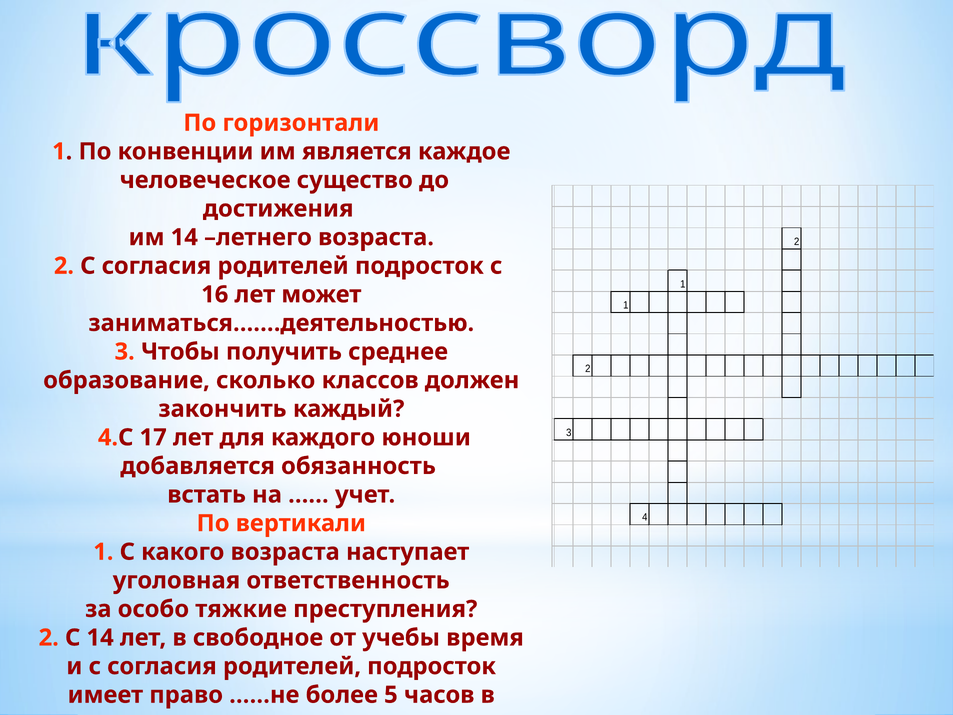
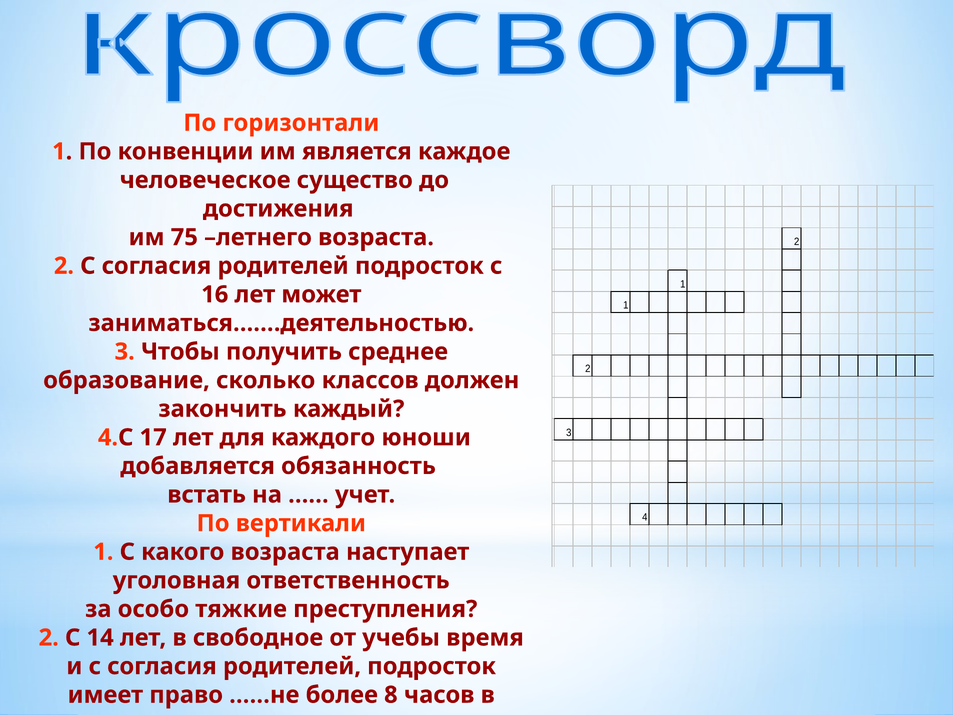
им 14: 14 -> 75 (184, 237)
5: 5 -> 8 (391, 695)
